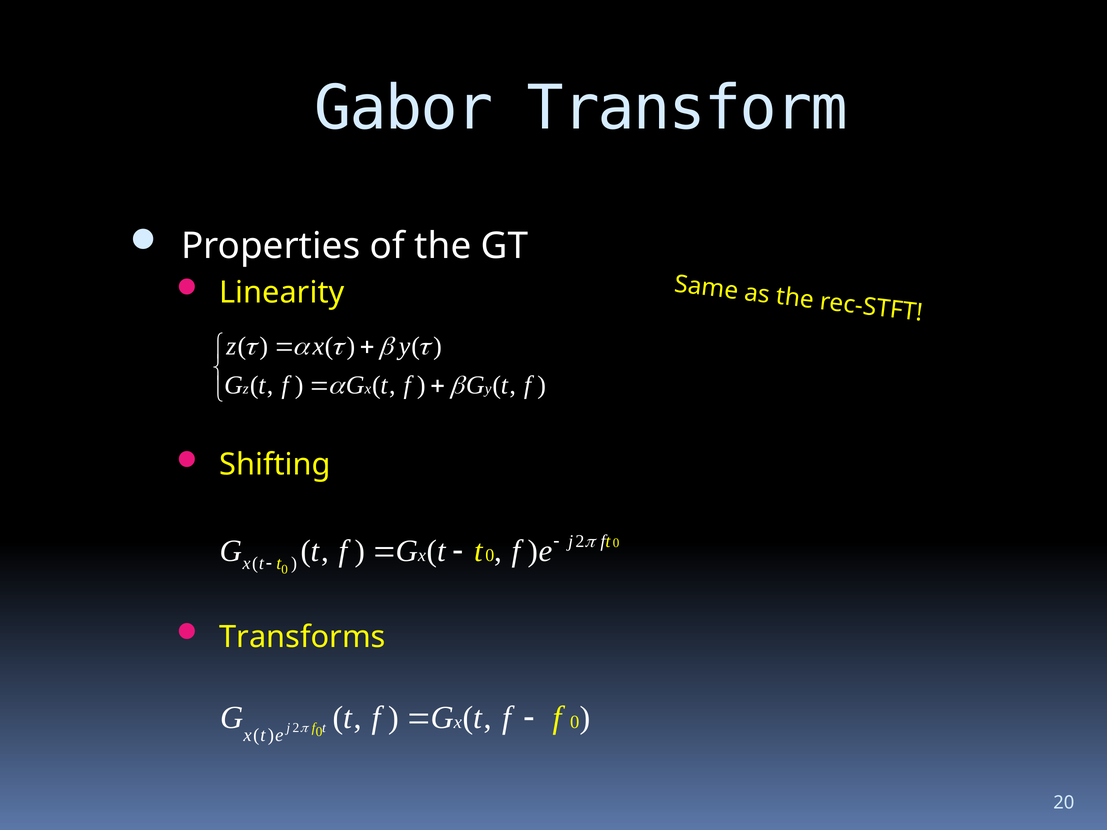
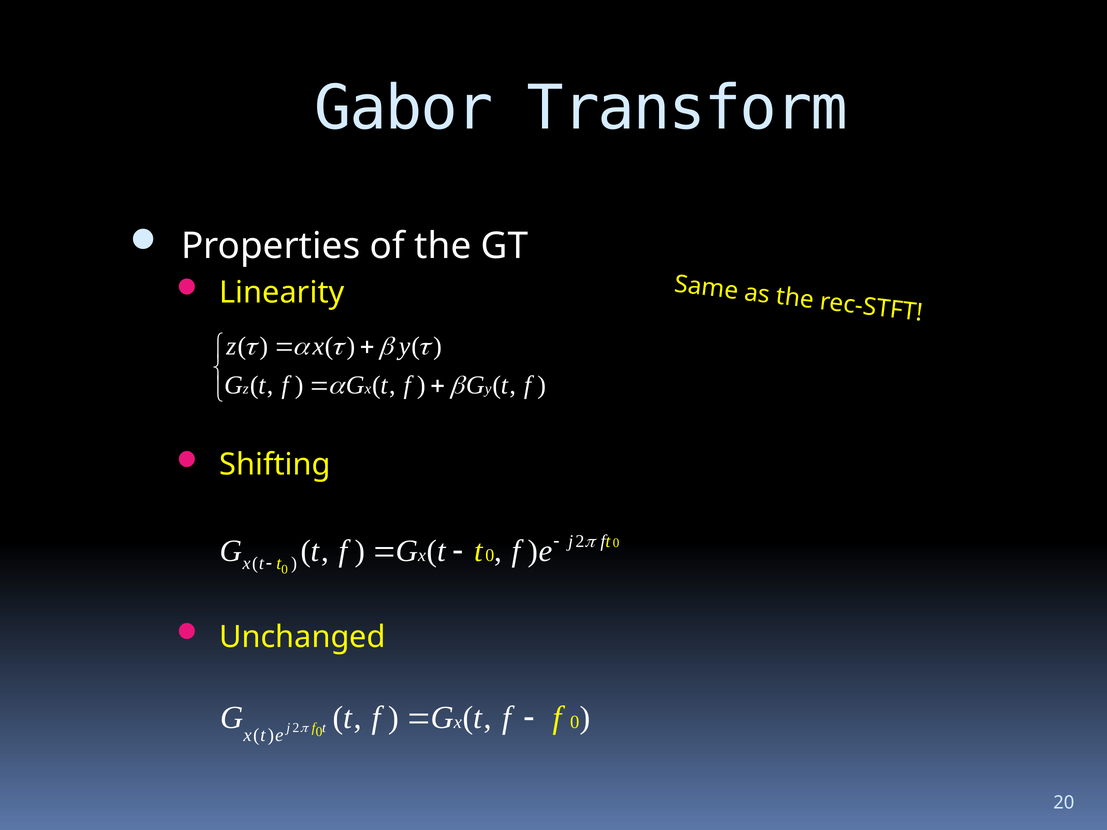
Transforms: Transforms -> Unchanged (303, 637)
